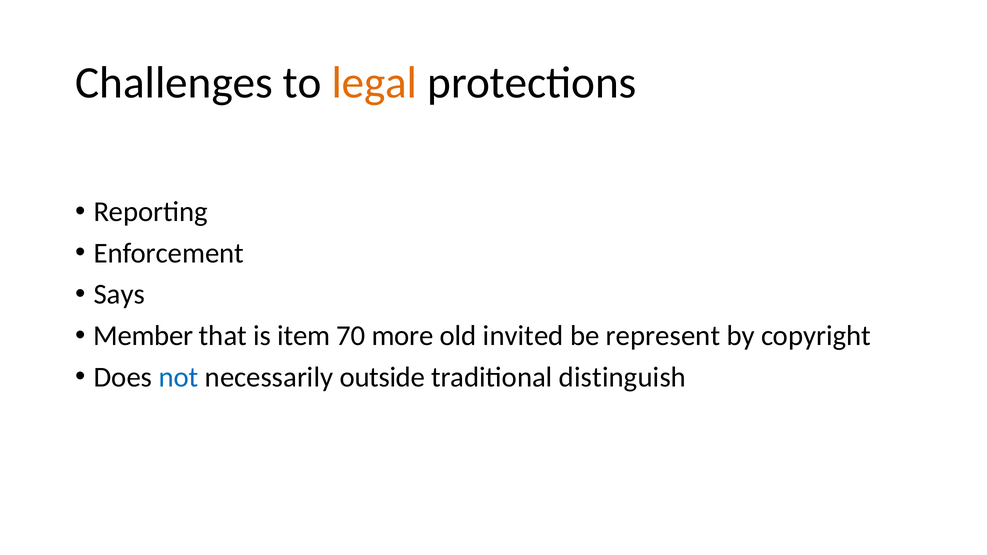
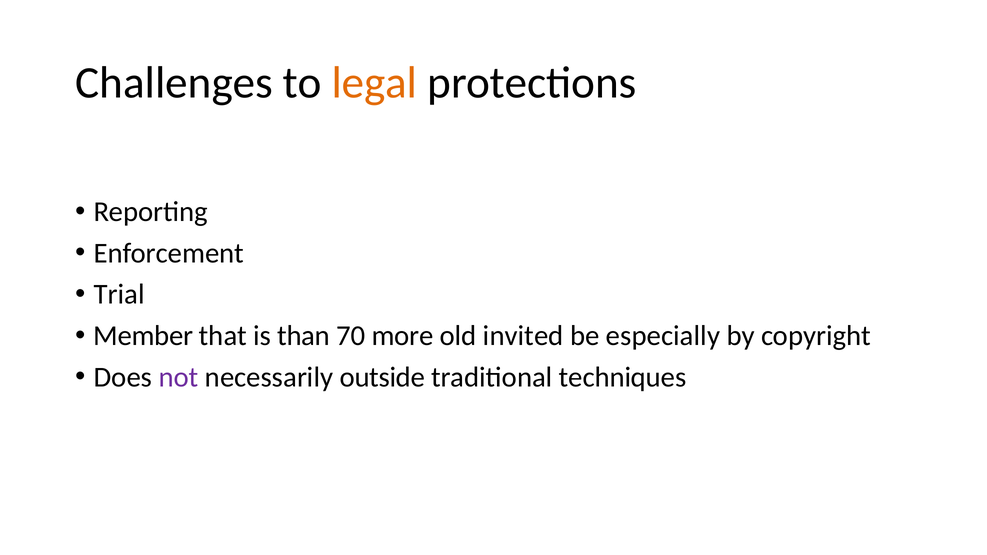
Says: Says -> Trial (119, 294)
item: item -> than (304, 336)
represent: represent -> especially (663, 336)
not colour: blue -> purple (178, 377)
distinguish: distinguish -> techniques (623, 377)
